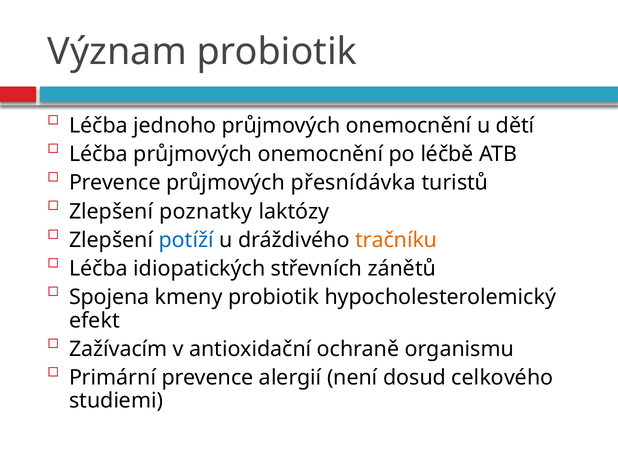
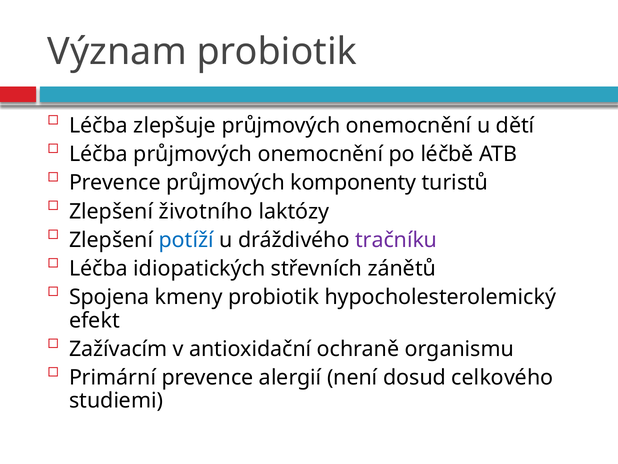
jednoho: jednoho -> zlepšuje (175, 126)
přesnídávka: přesnídávka -> komponenty (353, 183)
poznatky: poznatky -> životního (206, 211)
tračníku colour: orange -> purple (396, 240)
